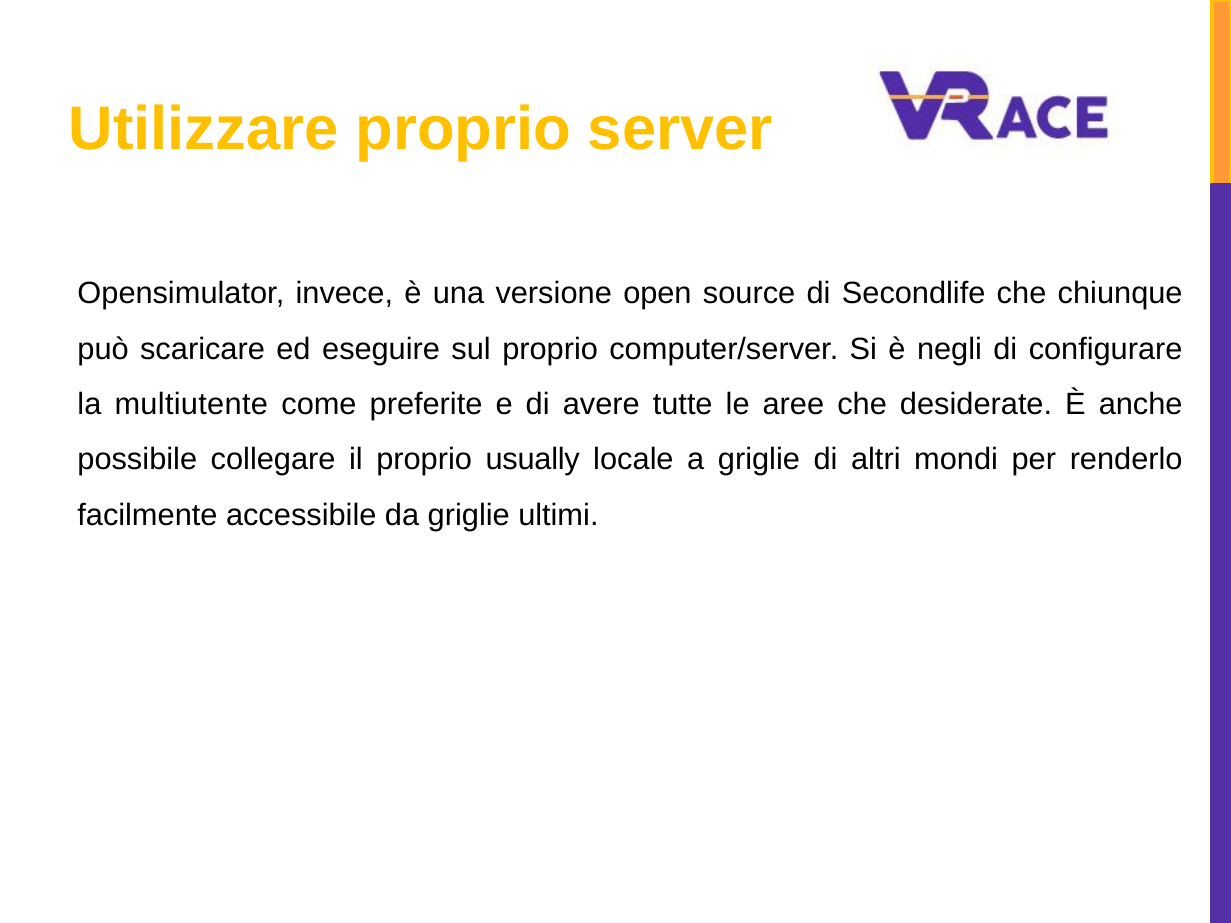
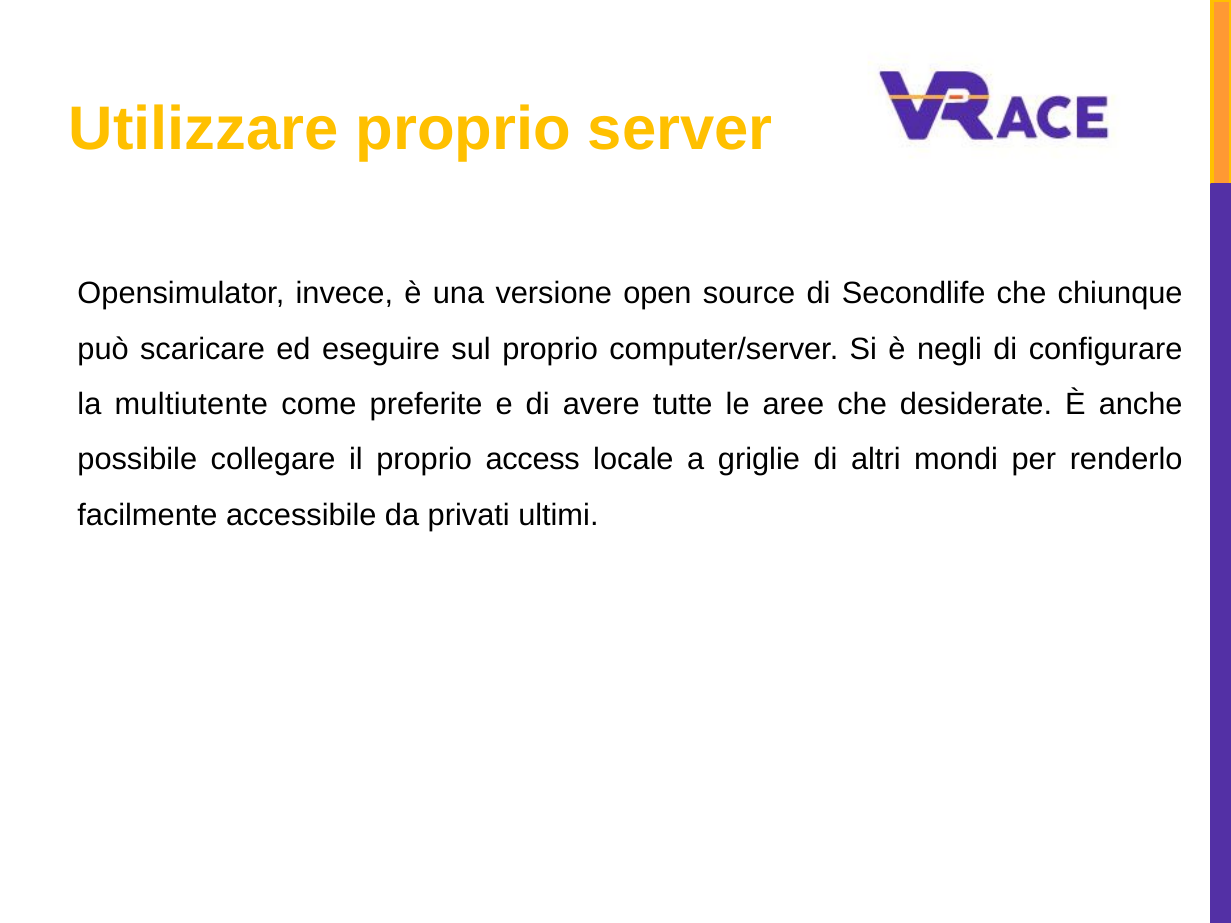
usually: usually -> access (533, 460)
da griglie: griglie -> privati (469, 515)
